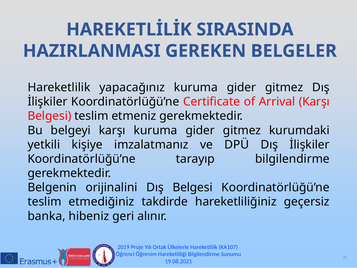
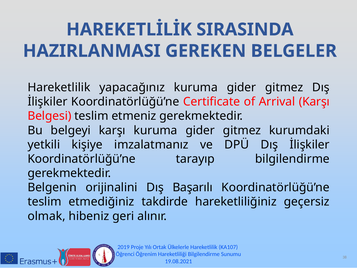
Dış Belgesi: Belgesi -> Başarılı (193, 187)
banka: banka -> olmak (47, 216)
